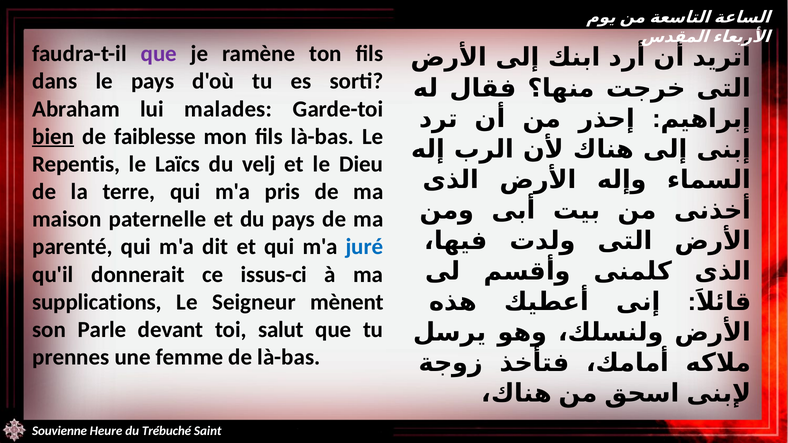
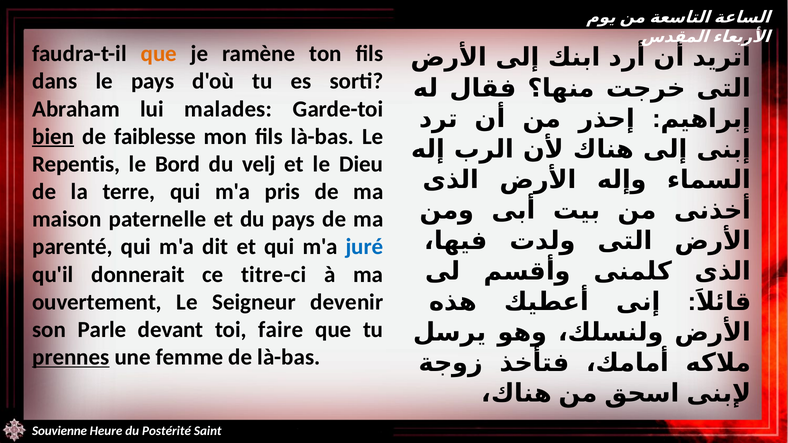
que colour: purple -> orange (159, 54)
Laïcs: Laïcs -> Bord (178, 164)
issus-ci: issus-ci -> titre-ci (274, 275)
supplications: supplications -> ouvertement (97, 302)
mènent: mènent -> devenir (347, 302)
salut: salut -> faire (281, 330)
prennes underline: none -> present (71, 357)
Trébuché: Trébuché -> Postérité (166, 431)
